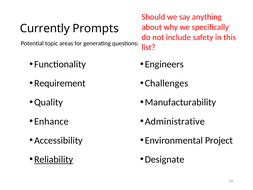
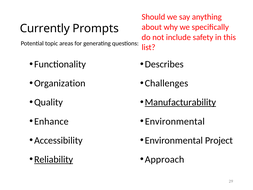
Engineers: Engineers -> Describes (164, 64)
Requirement: Requirement -> Organization (60, 83)
Manufacturability underline: none -> present (180, 102)
Administrative: Administrative -> Environmental (175, 121)
Designate: Designate -> Approach (165, 159)
